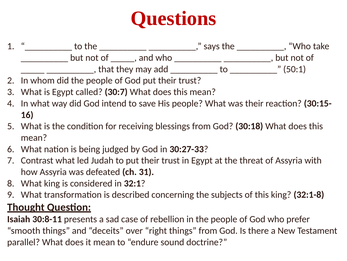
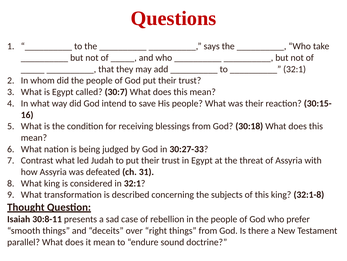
50:1: 50:1 -> 32:1 (295, 69)
